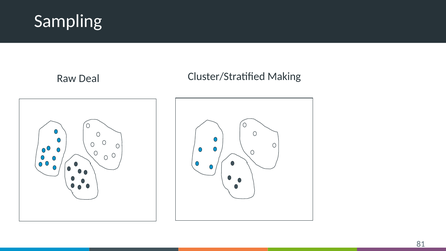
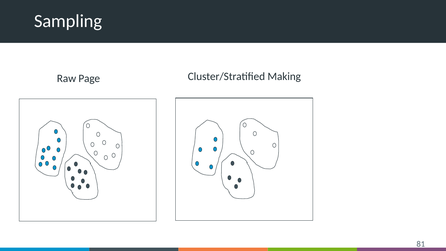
Deal: Deal -> Page (89, 79)
